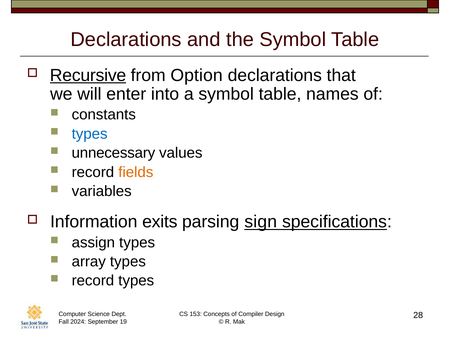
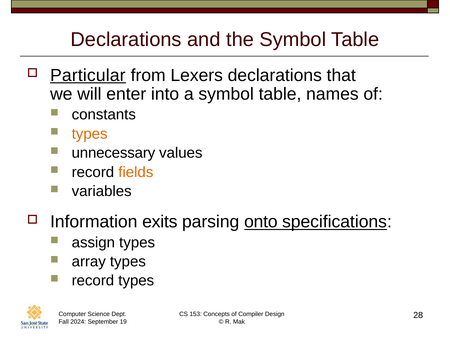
Recursive: Recursive -> Particular (88, 75)
Option: Option -> Lexers (197, 75)
types colour: blue -> orange (90, 134)
sign: sign -> onto (261, 222)
